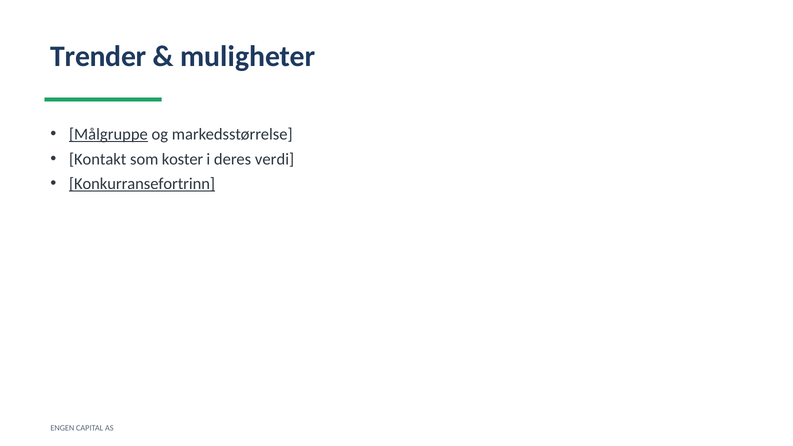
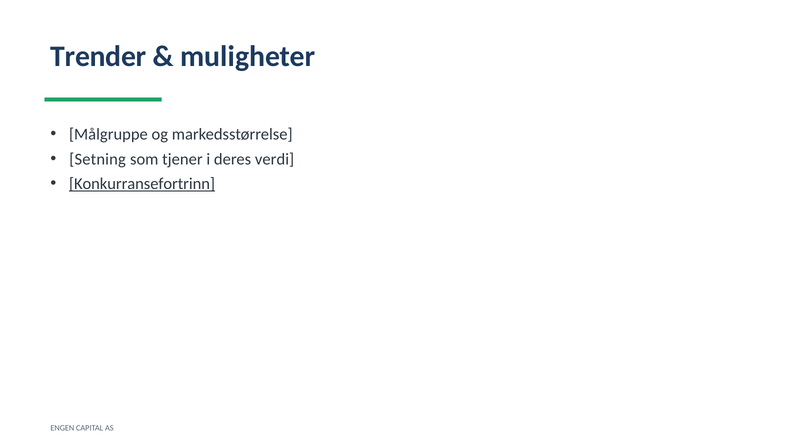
Målgruppe underline: present -> none (108, 134)
Kontakt: Kontakt -> Setning (98, 159)
koster: koster -> tjener (182, 159)
